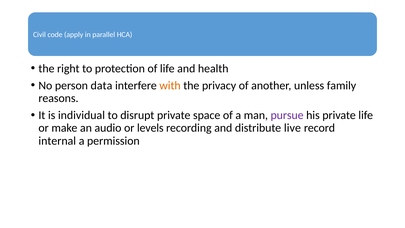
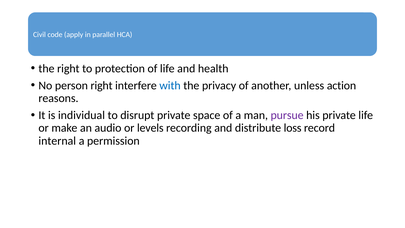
person data: data -> right (102, 85)
with colour: orange -> blue (170, 85)
family: family -> action (341, 85)
live: live -> loss (293, 128)
